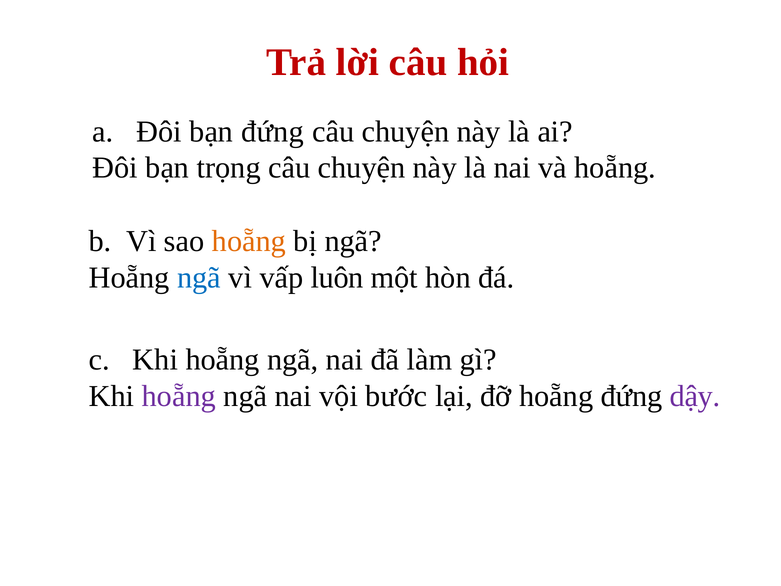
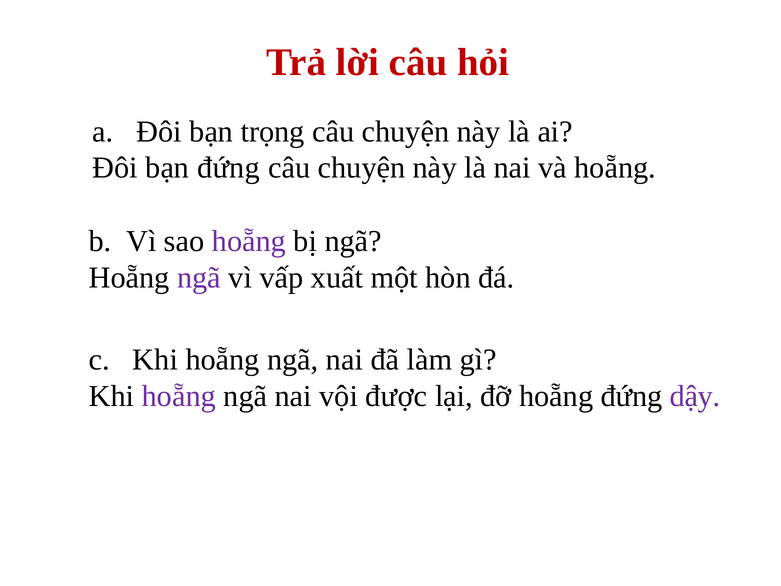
bạn đứng: đứng -> trọng (273, 131)
bạn trọng: trọng -> đứng (229, 168)
hoẵng colour: orange -> purple (249, 241)
ngã colour: blue -> purple (199, 278)
luôn: luôn -> xuất (337, 278)
bước: bước -> được (396, 396)
